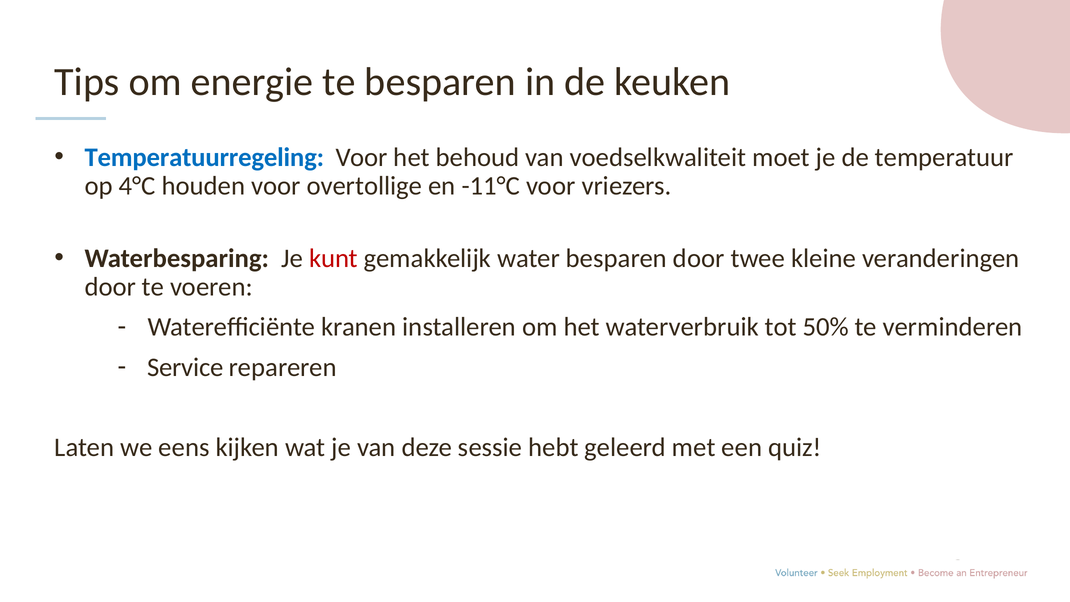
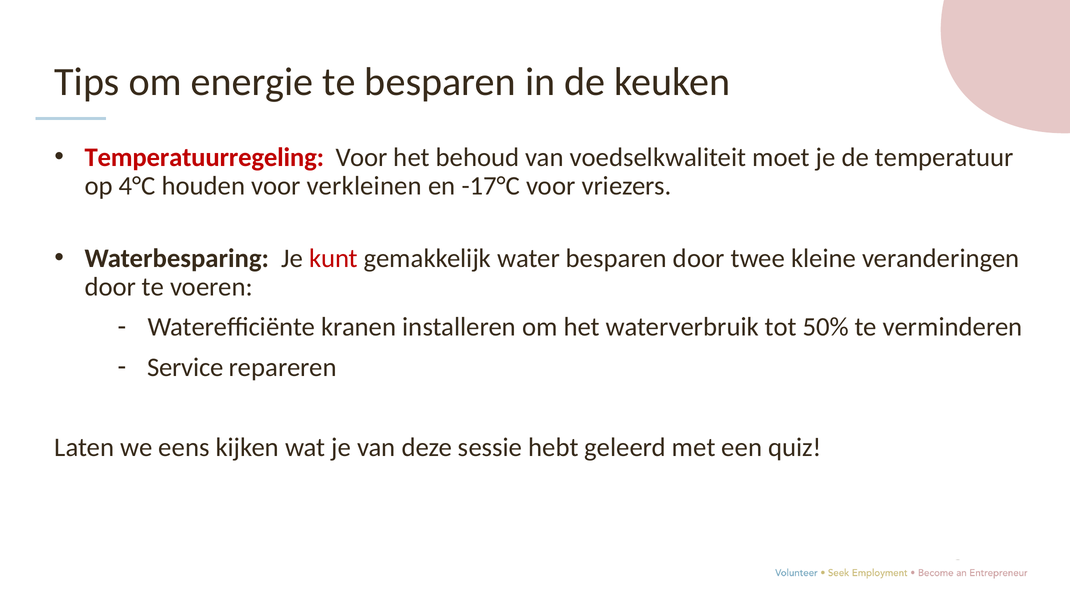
Temperatuurregeling colour: blue -> red (204, 157)
overtollige: overtollige -> verkleinen (364, 186)
-11°C: -11°C -> -17°C (491, 186)
